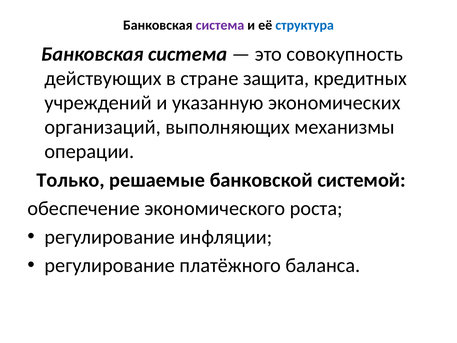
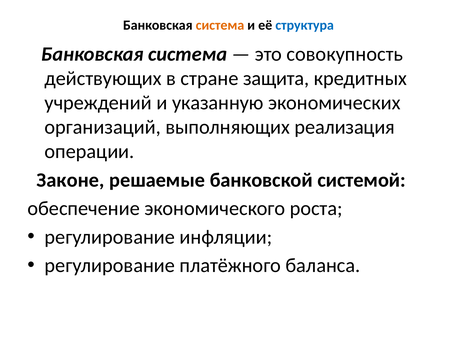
система colour: purple -> orange (220, 25)
механизмы: механизмы -> реализация (345, 127)
Только: Только -> Законе (71, 180)
